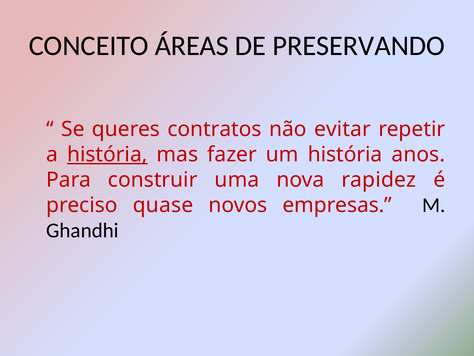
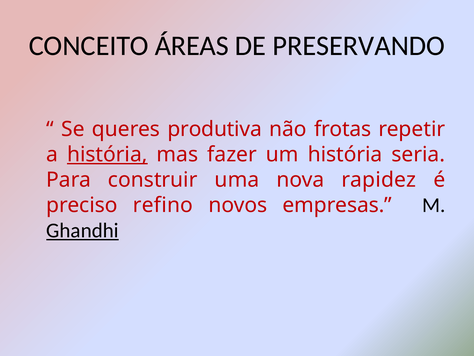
contratos: contratos -> produtiva (215, 129)
evitar: evitar -> frotas (343, 129)
anos: anos -> seria (418, 154)
quase: quase -> refino (163, 205)
Ghandhi underline: none -> present (82, 230)
